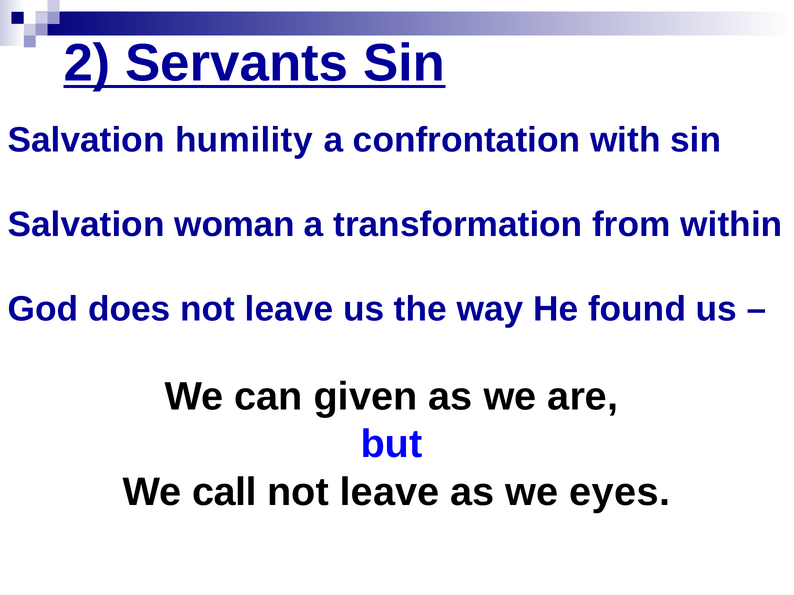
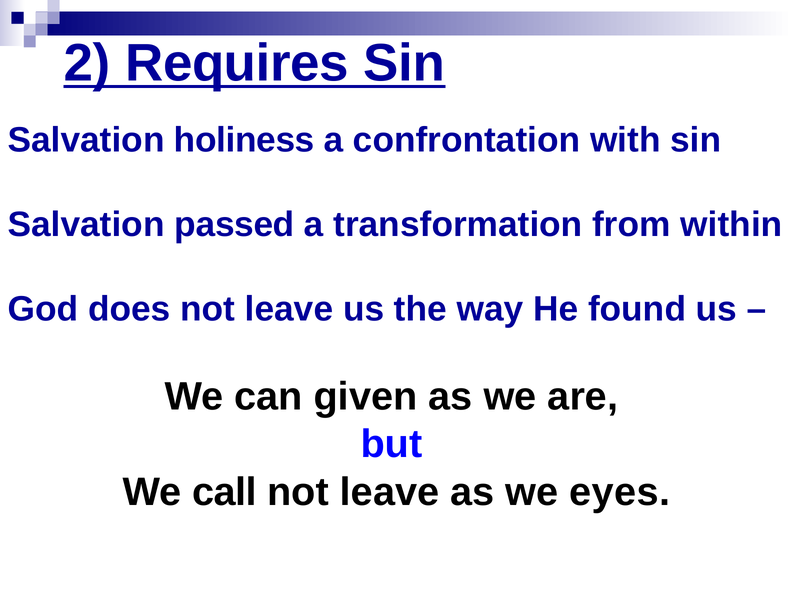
Servants: Servants -> Requires (237, 63)
humility: humility -> holiness (244, 140)
woman: woman -> passed (234, 225)
